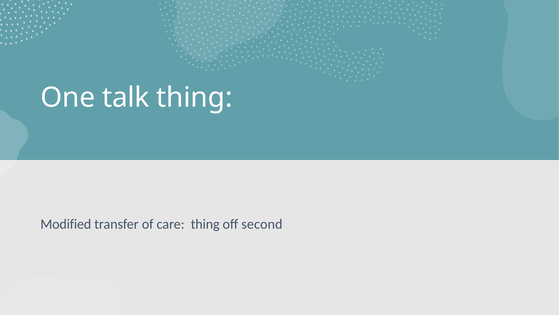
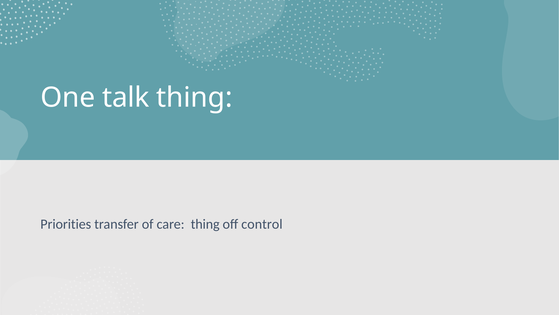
Modified: Modified -> Priorities (66, 224)
second: second -> control (262, 224)
